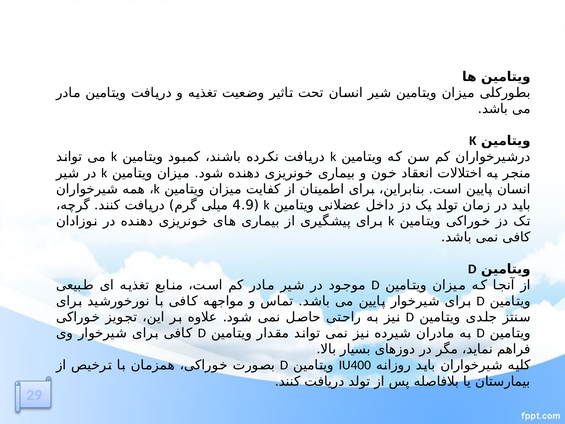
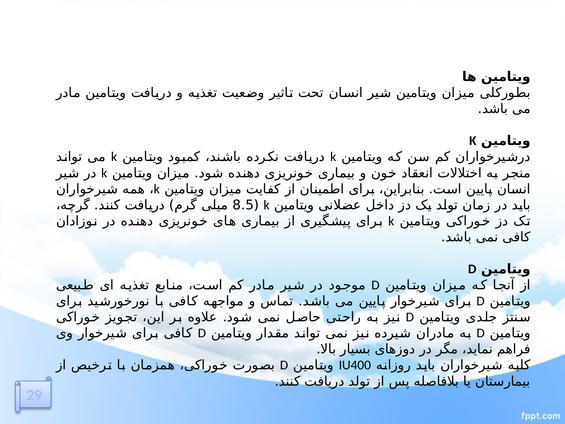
4.9: 4.9 -> 8.5 (243, 205)
